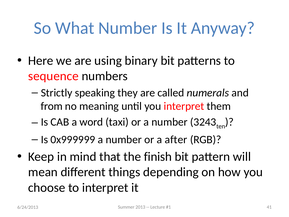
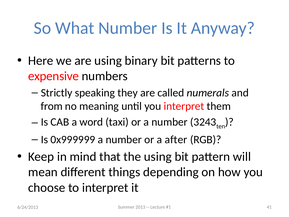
sequence: sequence -> expensive (53, 76)
the finish: finish -> using (158, 157)
